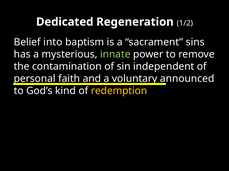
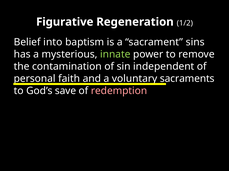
Dedicated: Dedicated -> Figurative (65, 22)
announced: announced -> sacraments (187, 79)
kind: kind -> save (66, 91)
redemption colour: yellow -> pink (119, 91)
